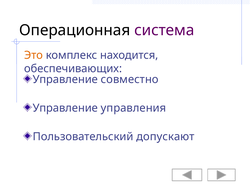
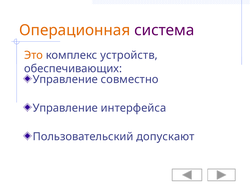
Операционная colour: black -> orange (75, 30)
находится: находится -> устройств (129, 55)
управления: управления -> интерфейса (133, 108)
